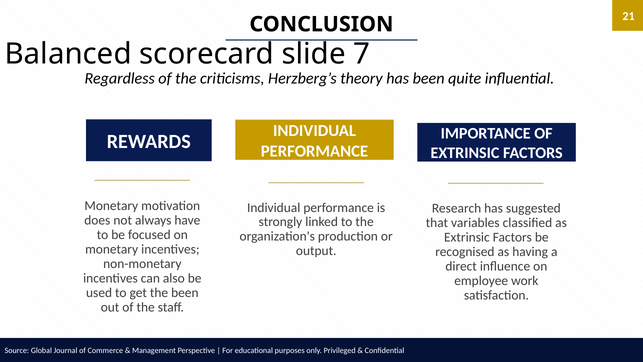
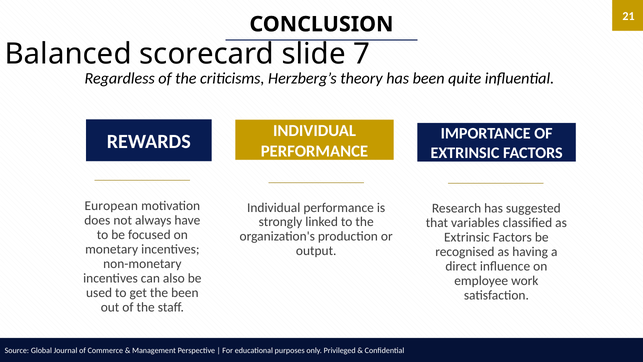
Monetary: Monetary -> European (111, 206)
